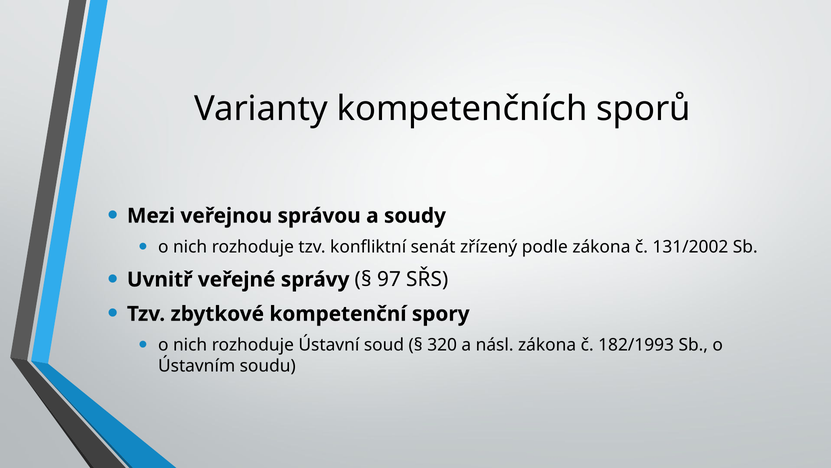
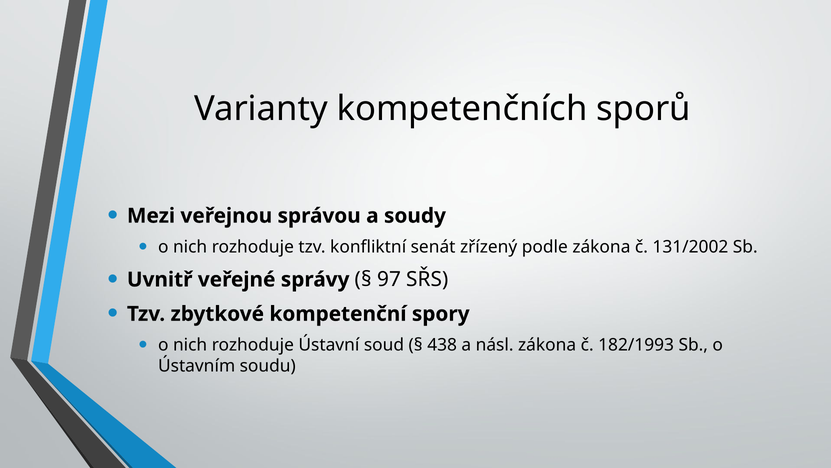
320: 320 -> 438 (442, 345)
